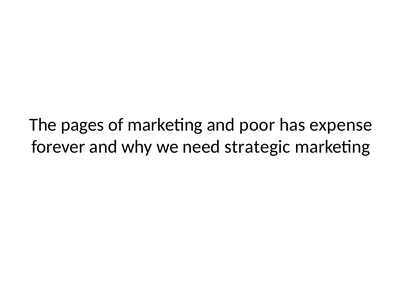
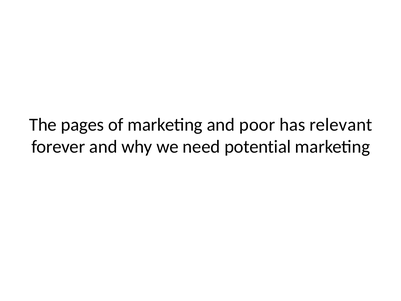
expense: expense -> relevant (341, 125)
strategic: strategic -> potential (258, 147)
